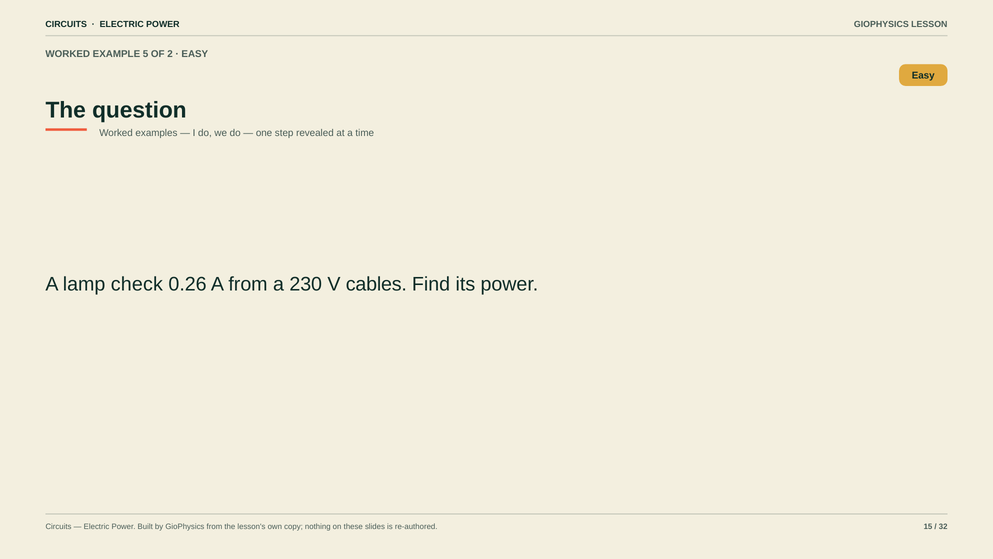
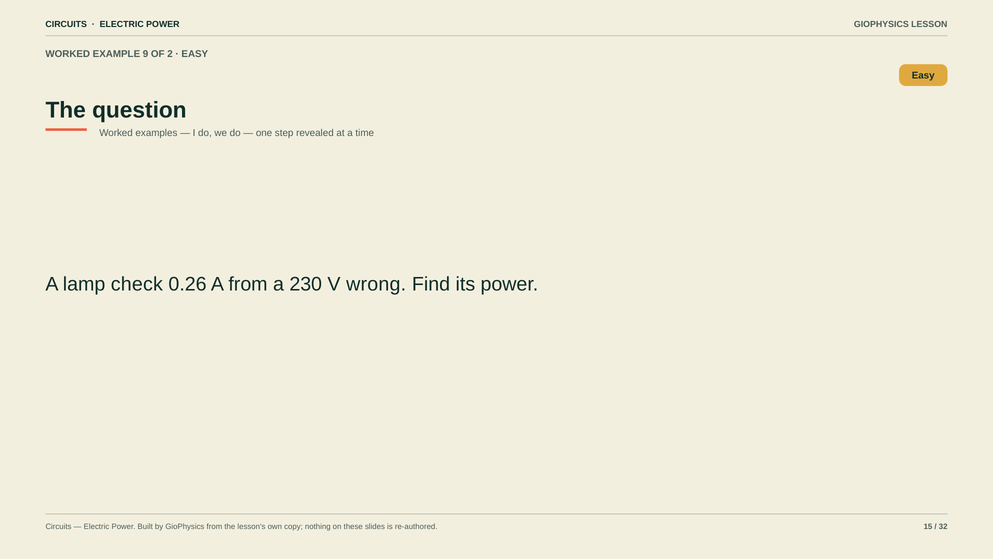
5: 5 -> 9 (146, 54)
cables: cables -> wrong (376, 284)
